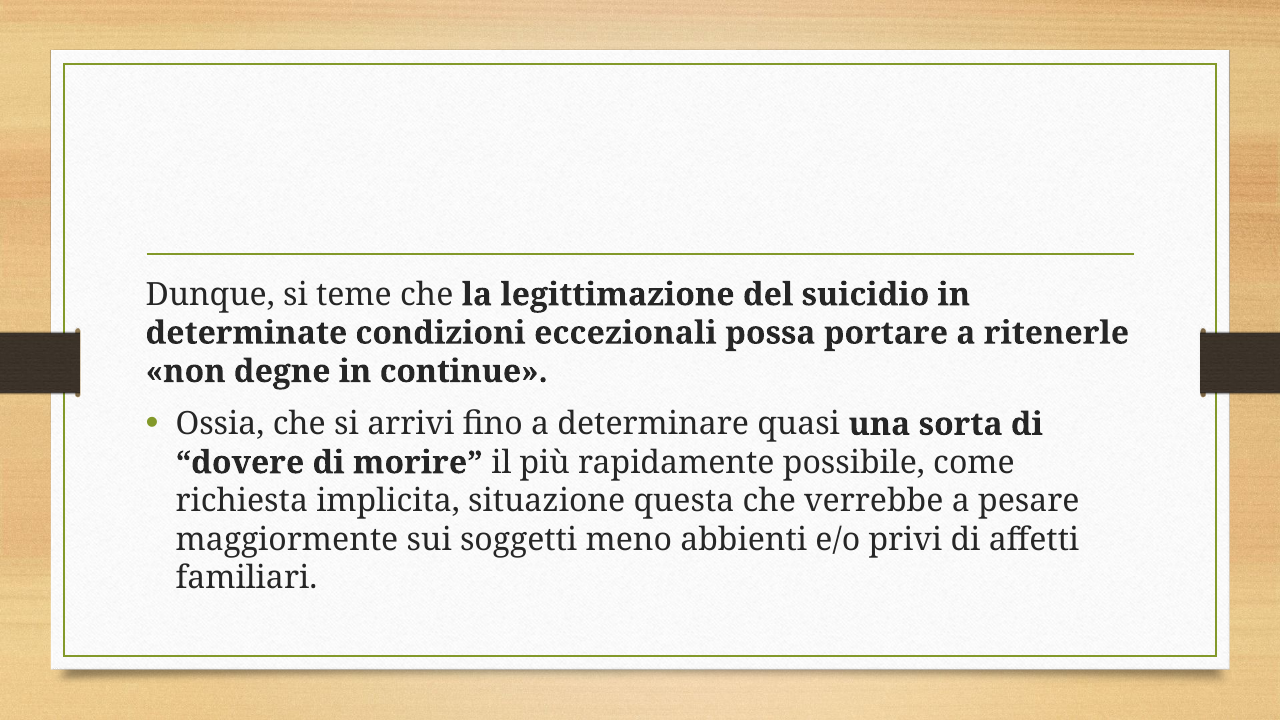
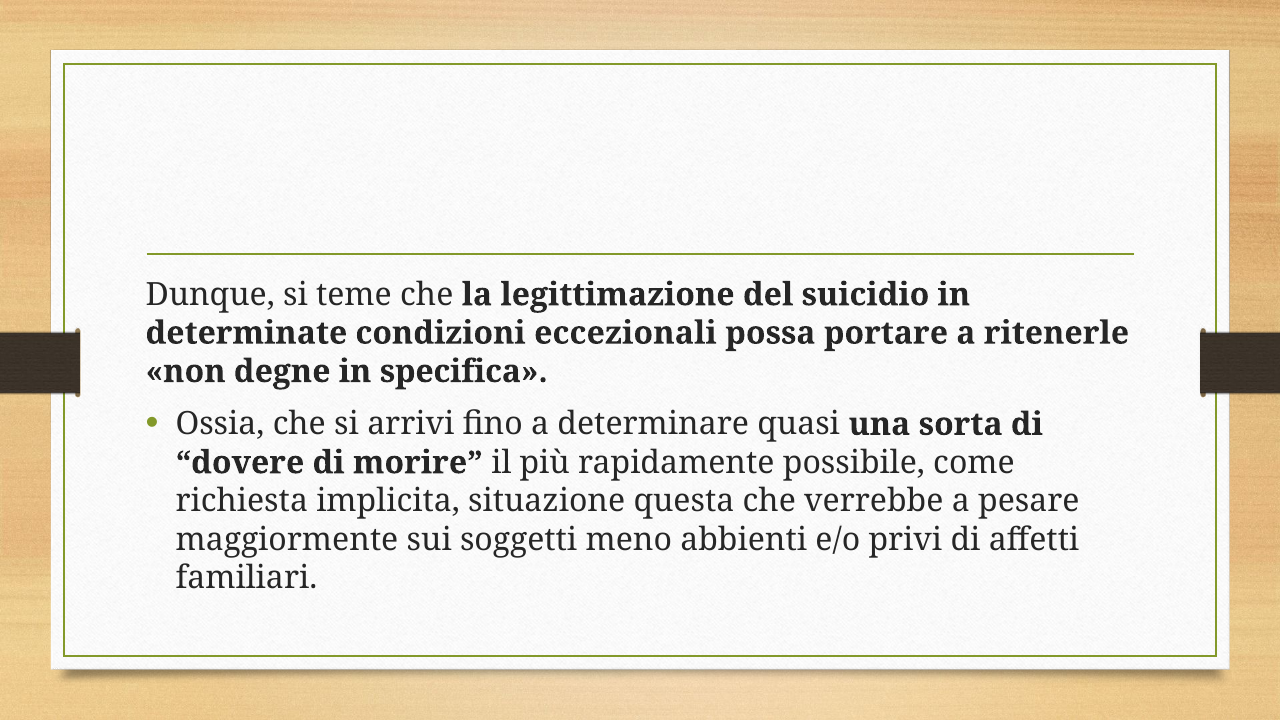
continue: continue -> specifica (464, 372)
